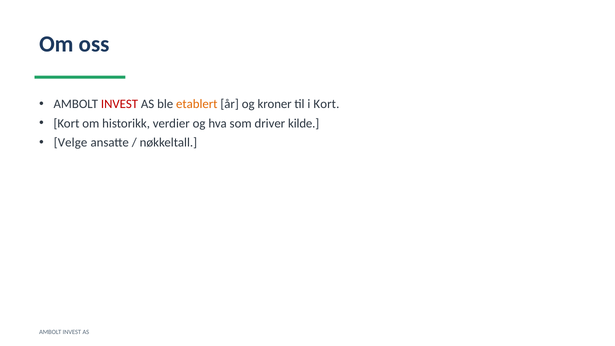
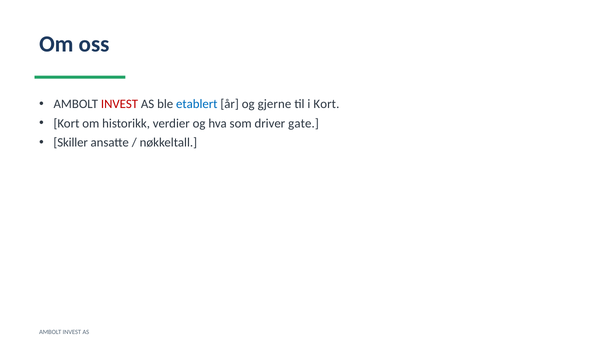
etablert colour: orange -> blue (197, 104)
kroner: kroner -> gjerne (274, 104)
kilde: kilde -> gate (304, 123)
Velge: Velge -> Skiller (71, 143)
